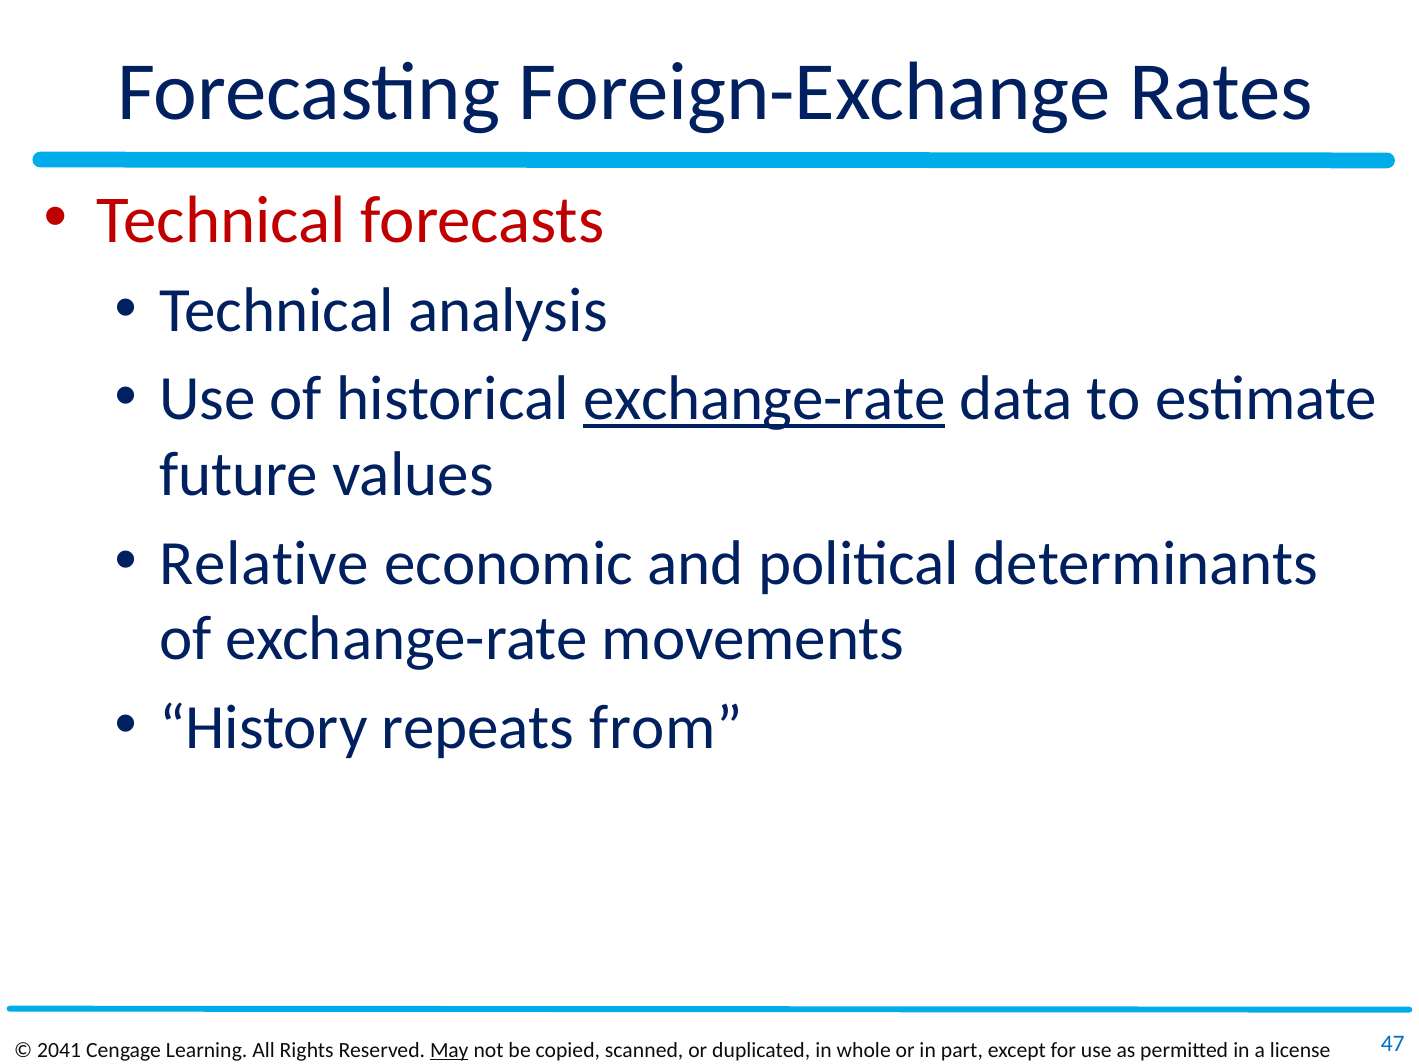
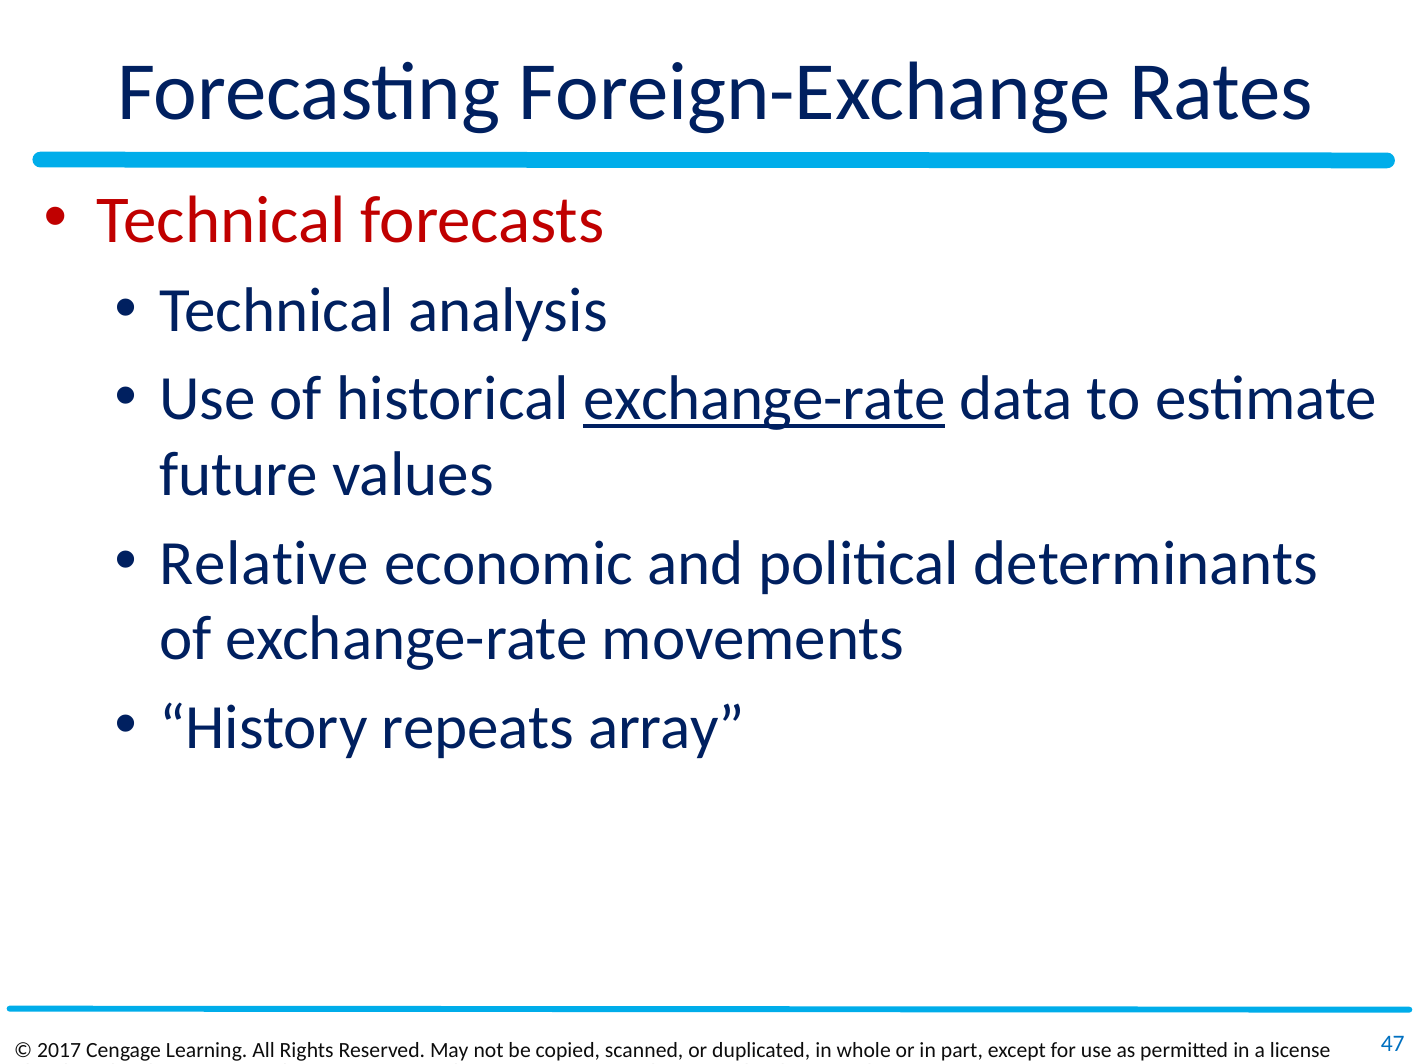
from: from -> array (667, 728)
2041: 2041 -> 2017 (59, 1050)
May underline: present -> none (449, 1050)
